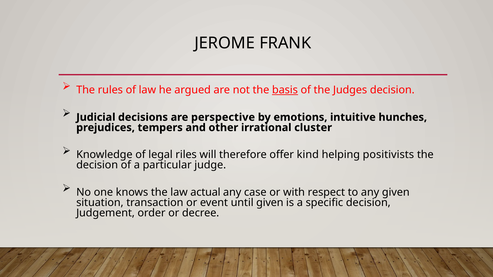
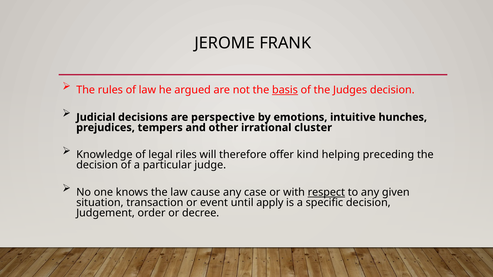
positivists: positivists -> preceding (388, 155)
actual: actual -> cause (205, 193)
respect underline: none -> present (326, 193)
until given: given -> apply (270, 203)
